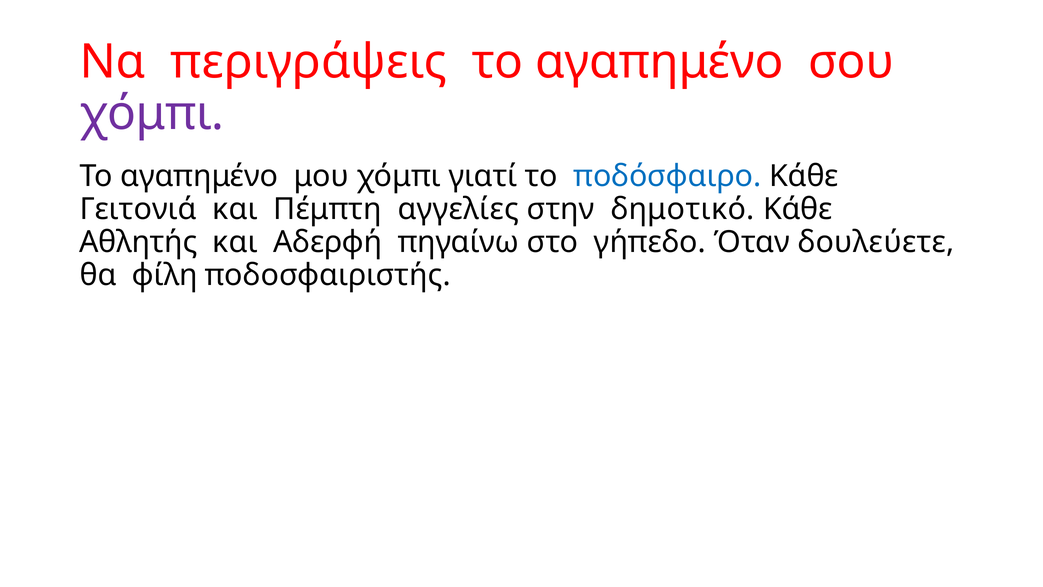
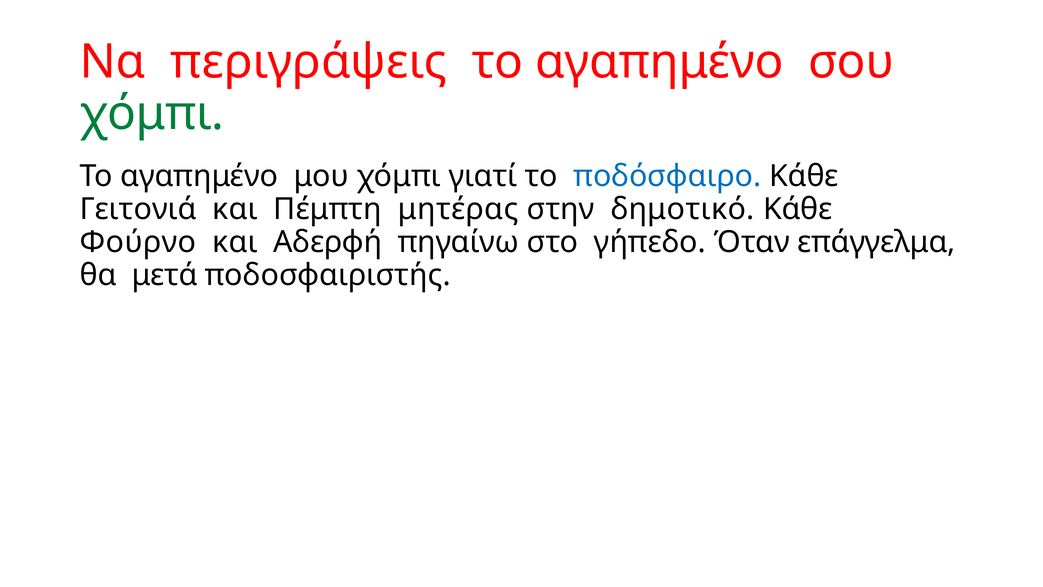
χόμπι colour: purple -> green (152, 113)
αγγελίες: αγγελίες -> μητέρας (458, 209)
Αθλητής: Αθλητής -> Φούρνο (138, 242)
δουλεύετε: δουλεύετε -> επάγγελμα (876, 242)
φίλη: φίλη -> μετά (165, 275)
